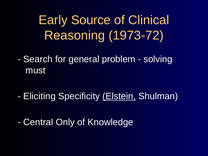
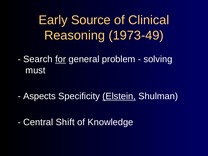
1973-72: 1973-72 -> 1973-49 (136, 35)
for underline: none -> present (61, 59)
Eliciting: Eliciting -> Aspects (40, 96)
Only: Only -> Shift (65, 122)
